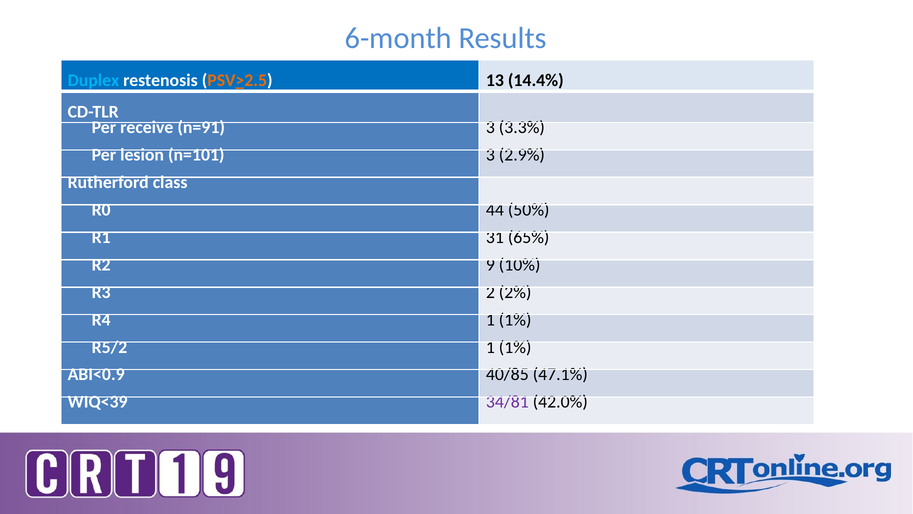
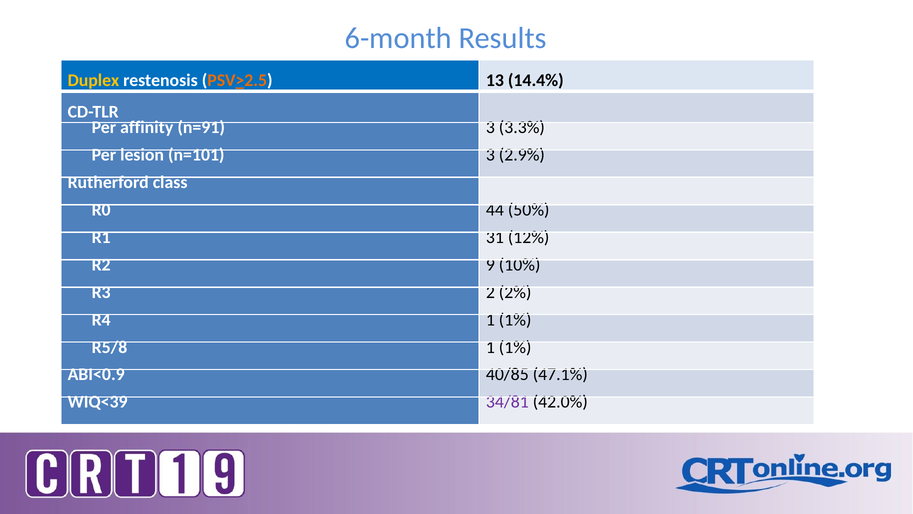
Duplex colour: light blue -> yellow (93, 81)
receive: receive -> affinity (147, 127)
65%: 65% -> 12% (529, 237)
R5/2: R5/2 -> R5/8 (110, 347)
